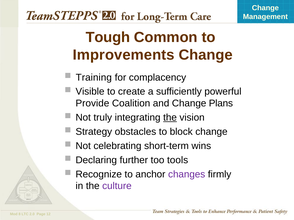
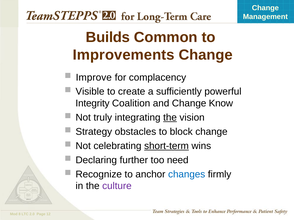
Tough: Tough -> Builds (108, 37)
Training: Training -> Improve (94, 78)
Provide: Provide -> Integrity (93, 104)
Plans: Plans -> Know (221, 104)
short-term underline: none -> present (166, 146)
tools: tools -> need (178, 160)
changes colour: purple -> blue (187, 175)
